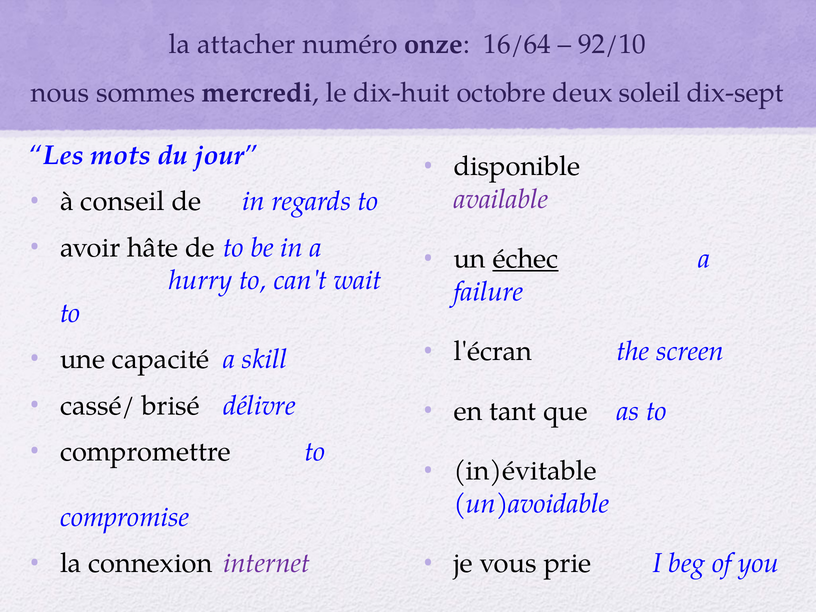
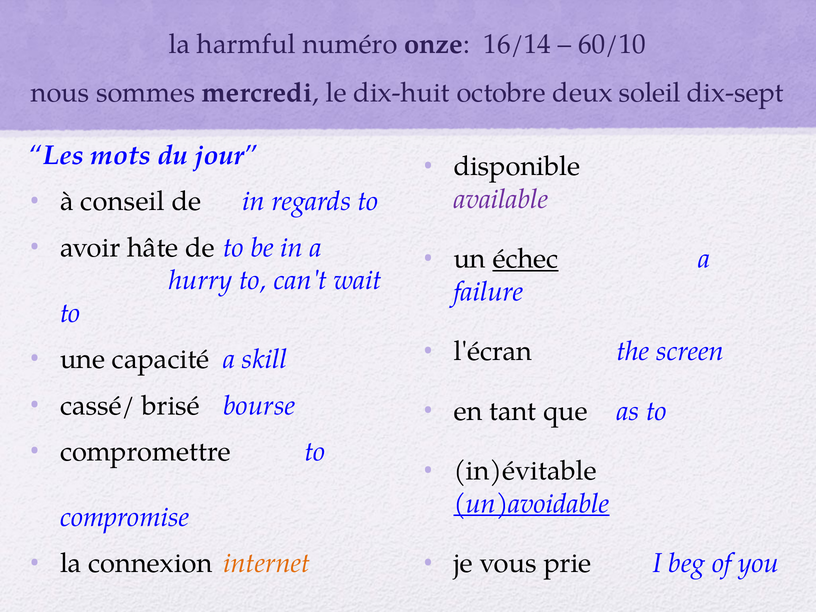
attacher: attacher -> harmful (246, 44)
16/64: 16/64 -> 16/14 (517, 44)
92/10: 92/10 -> 60/10 (612, 44)
délivre: délivre -> bourse (259, 406)
un)avoidable underline: none -> present (532, 504)
internet colour: purple -> orange (267, 563)
